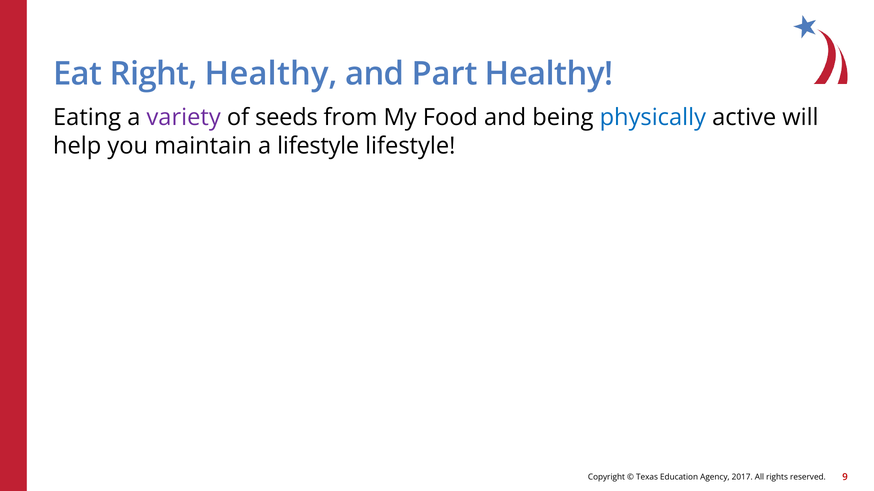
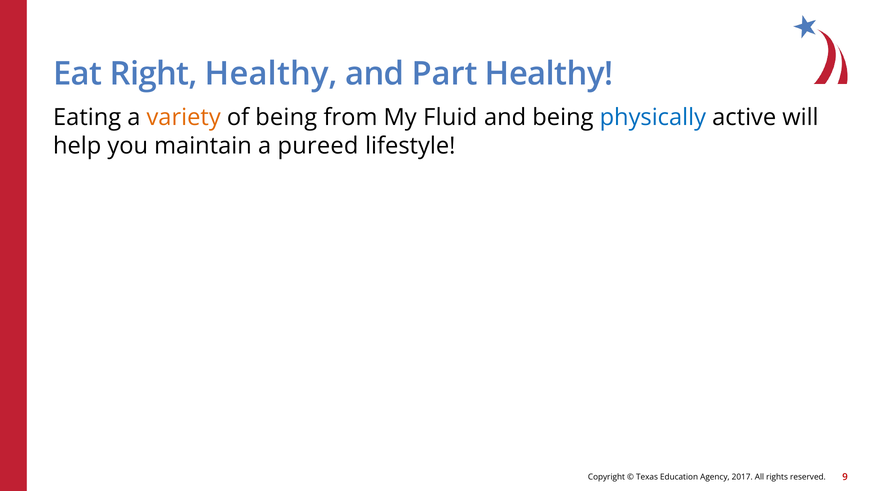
variety colour: purple -> orange (184, 118)
of seeds: seeds -> being (286, 118)
Food: Food -> Fluid (450, 118)
a lifestyle: lifestyle -> pureed (318, 146)
